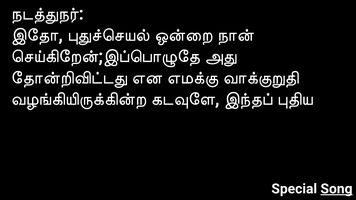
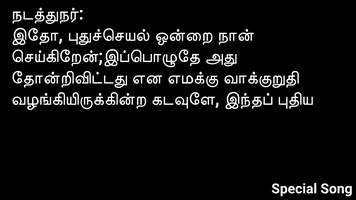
Song underline: present -> none (336, 189)
